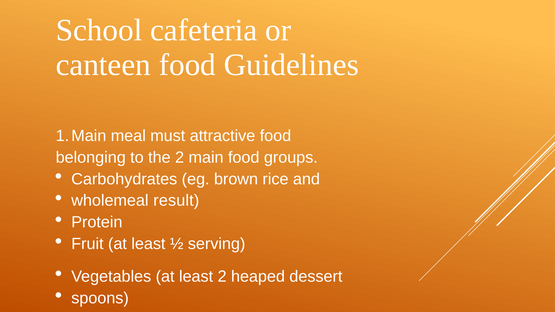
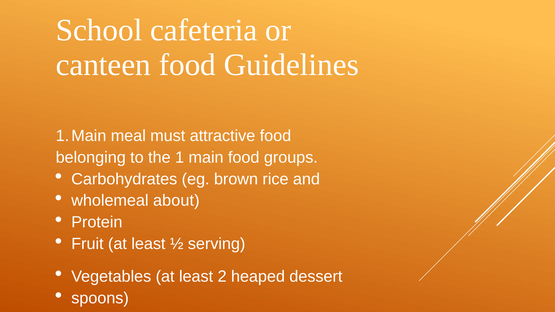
the 2: 2 -> 1 (180, 157)
result: result -> about (176, 201)
